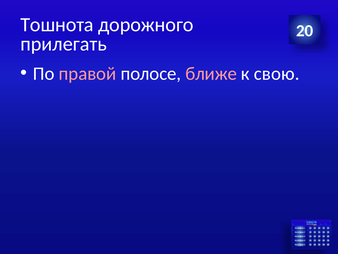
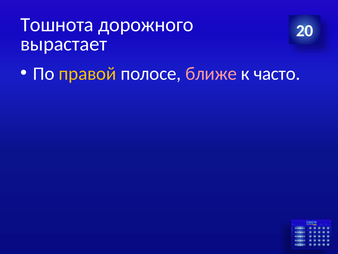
прилегать: прилегать -> вырастает (64, 44)
правой colour: pink -> yellow (87, 73)
свою: свою -> часто (277, 73)
